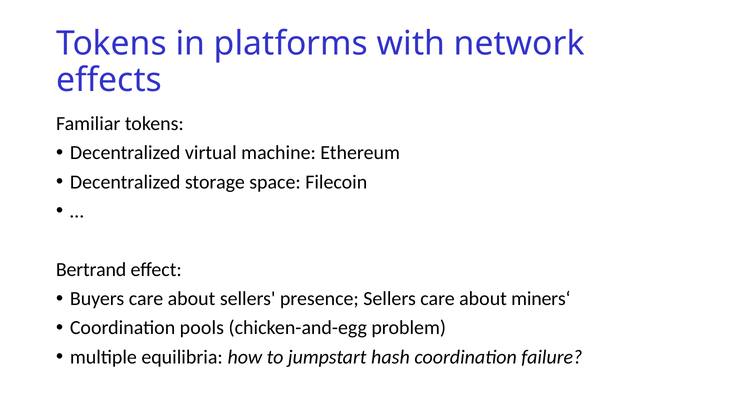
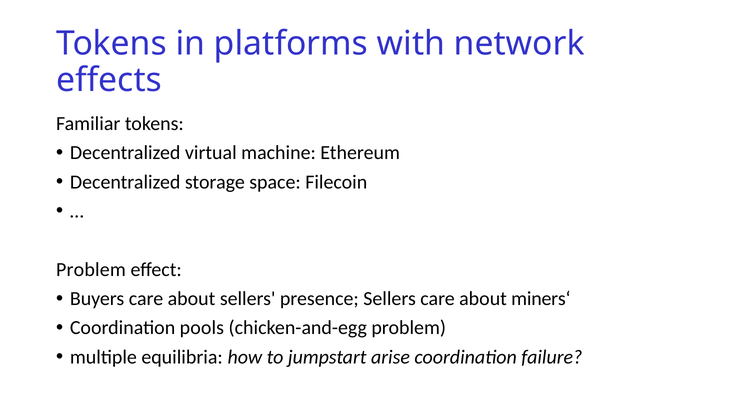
Bertrand: Bertrand -> Problem (91, 270)
hash: hash -> arise (390, 357)
